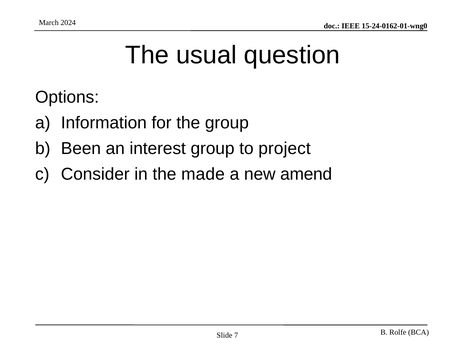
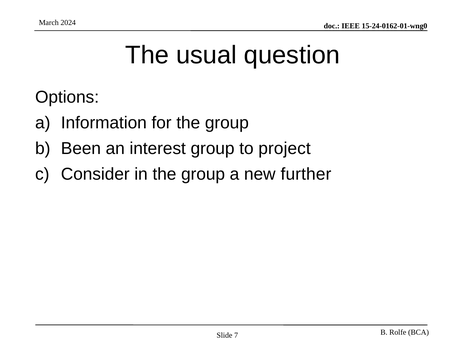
in the made: made -> group (203, 174)
amend: amend -> further (306, 174)
